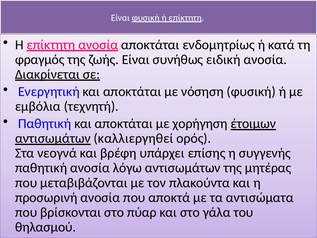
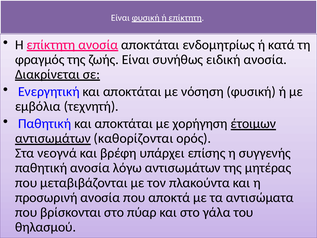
καλλιεργηθεί: καλλιεργηθεί -> καθορίζονται (134, 138)
